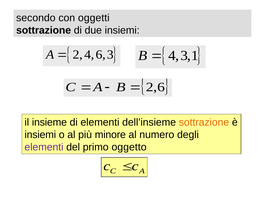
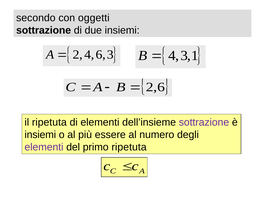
il insieme: insieme -> ripetuta (49, 122)
sottrazione colour: orange -> purple (204, 122)
minore: minore -> essere (110, 135)
primo oggetto: oggetto -> ripetuta (129, 147)
